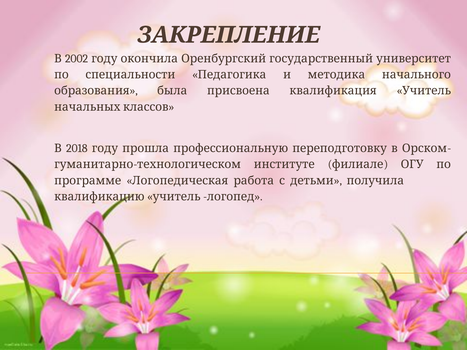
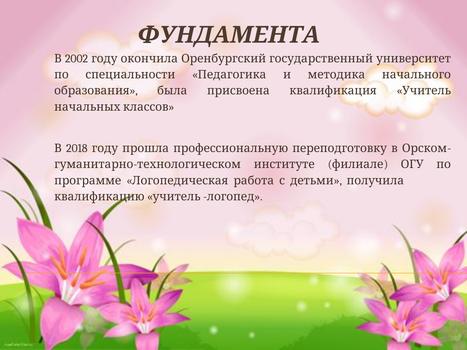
ЗАКРЕПЛЕНИЕ: ЗАКРЕПЛЕНИЕ -> ФУНДАМЕНТА (229, 35)
